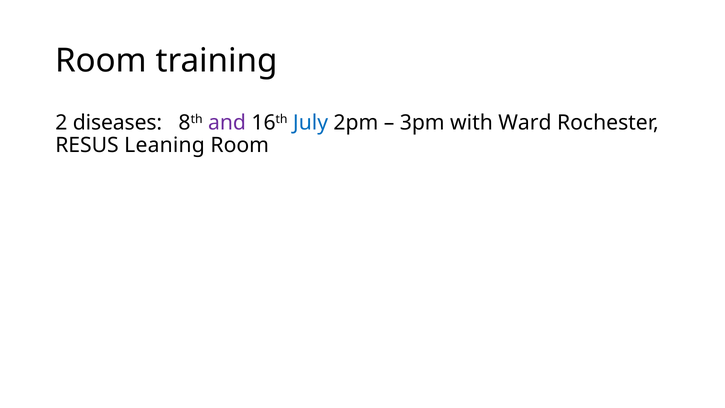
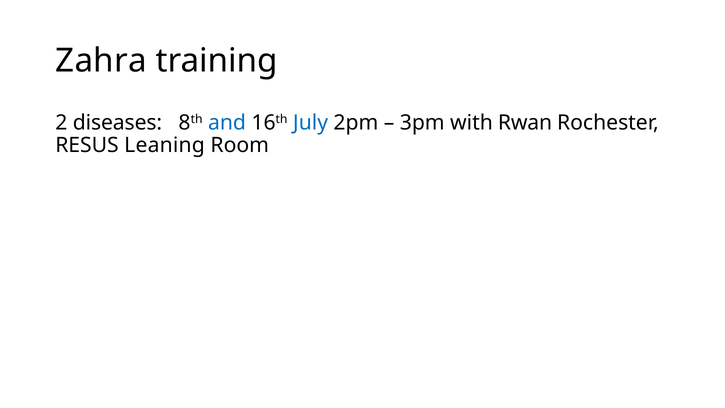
Room: Room -> Zahra (101, 61)
and colour: purple -> blue (227, 123)
Ward: Ward -> Rwan (525, 123)
